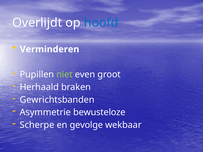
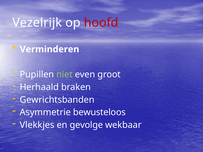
Overlijdt: Overlijdt -> Vezelrijk (37, 23)
hoofd colour: blue -> red (101, 23)
bewusteloze: bewusteloze -> bewusteloos (99, 113)
Scherpe: Scherpe -> Vlekkjes (37, 125)
